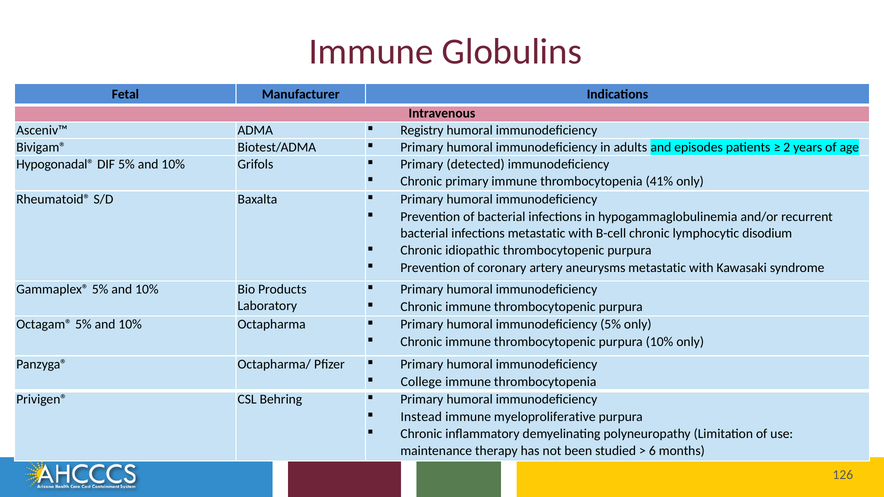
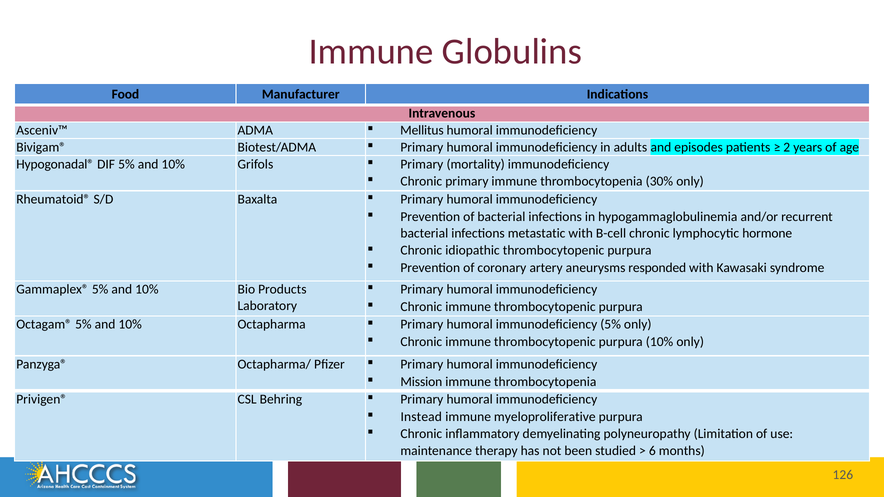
Fetal: Fetal -> Food (125, 94)
Registry: Registry -> Mellitus (422, 130)
detected: detected -> mortality (476, 164)
41%: 41% -> 30% (659, 182)
disodium: disodium -> hormone (767, 233)
aneurysms metastatic: metastatic -> responded (657, 268)
College: College -> Mission (421, 382)
